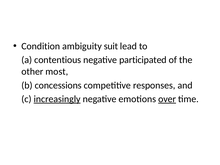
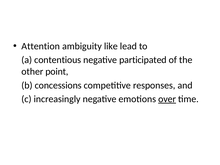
Condition: Condition -> Attention (41, 46)
suit: suit -> like (111, 46)
most: most -> point (57, 72)
increasingly underline: present -> none (57, 99)
